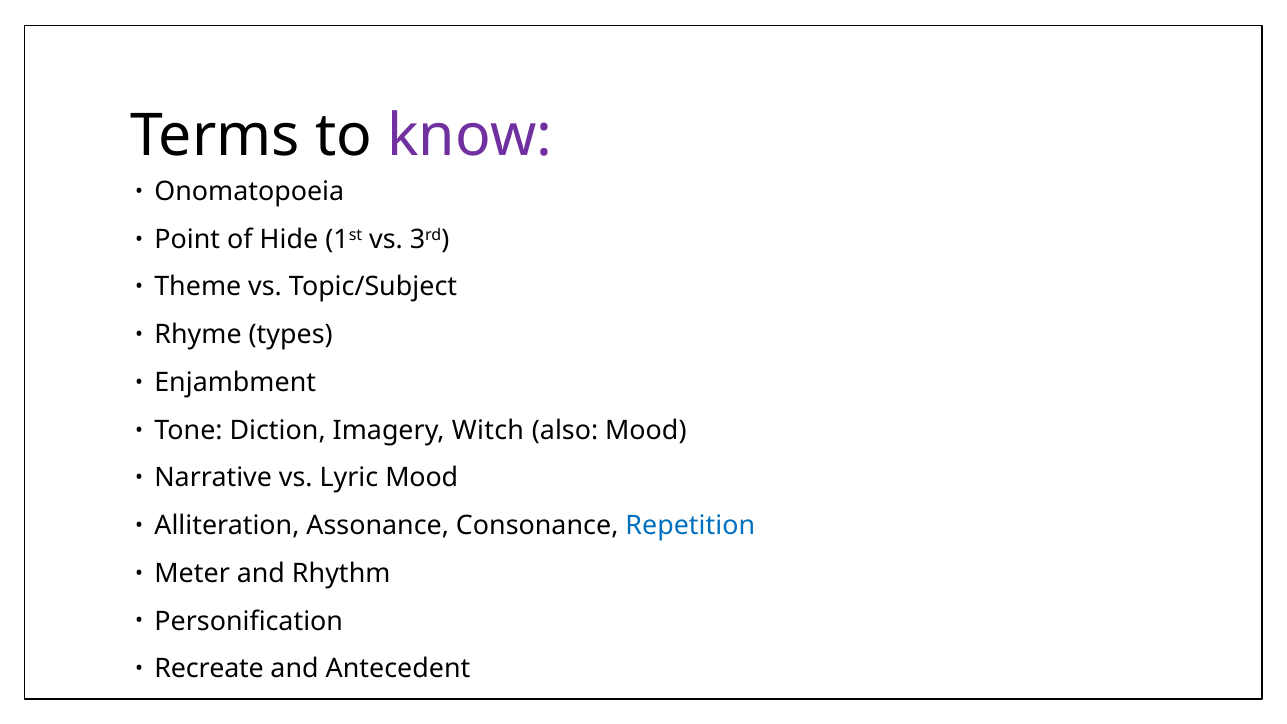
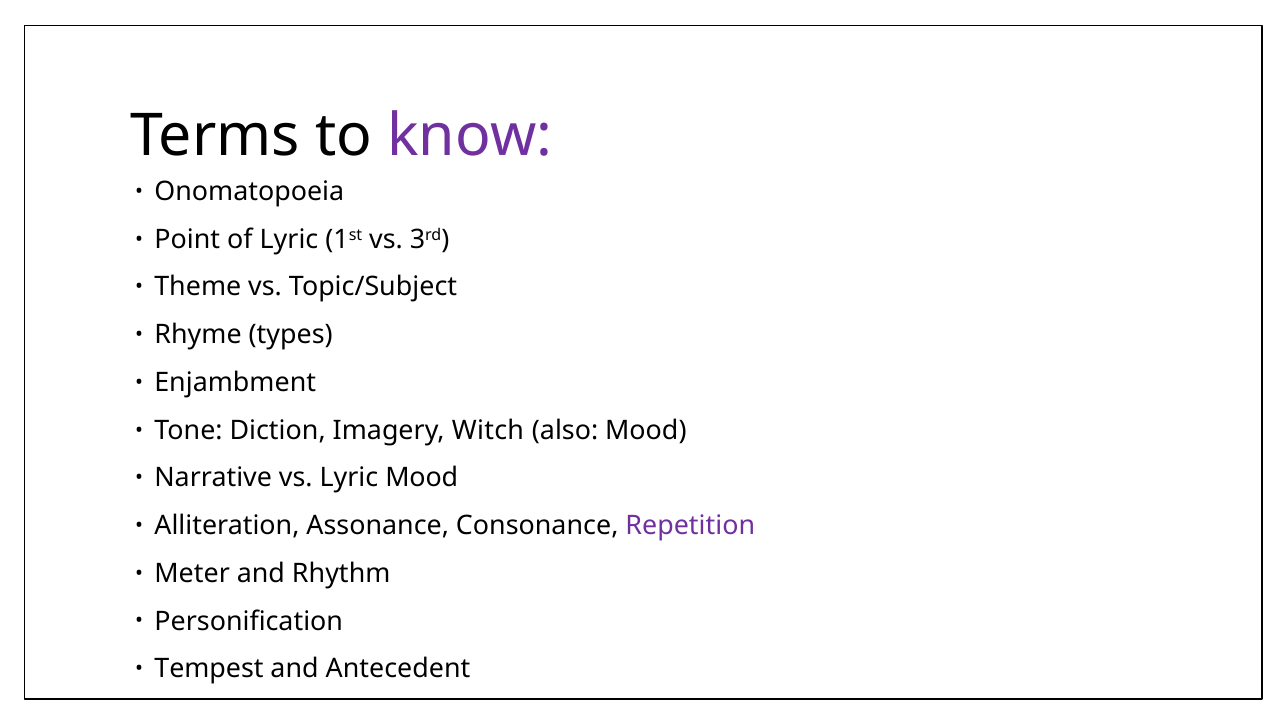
of Hide: Hide -> Lyric (289, 239)
Repetition colour: blue -> purple (690, 526)
Recreate: Recreate -> Tempest (209, 669)
